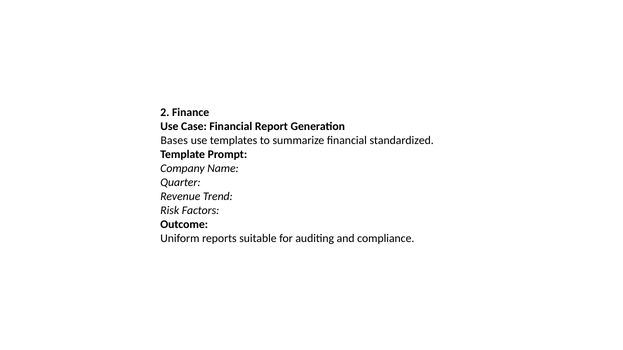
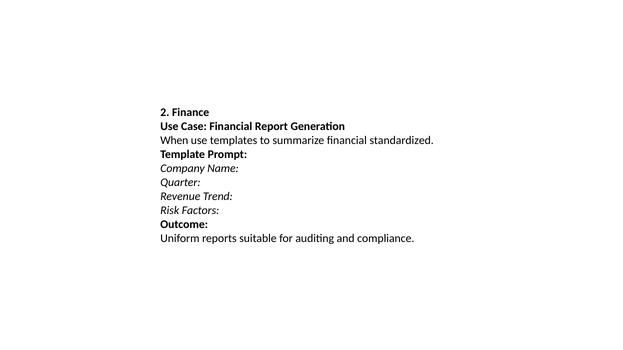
Bases: Bases -> When (174, 140)
